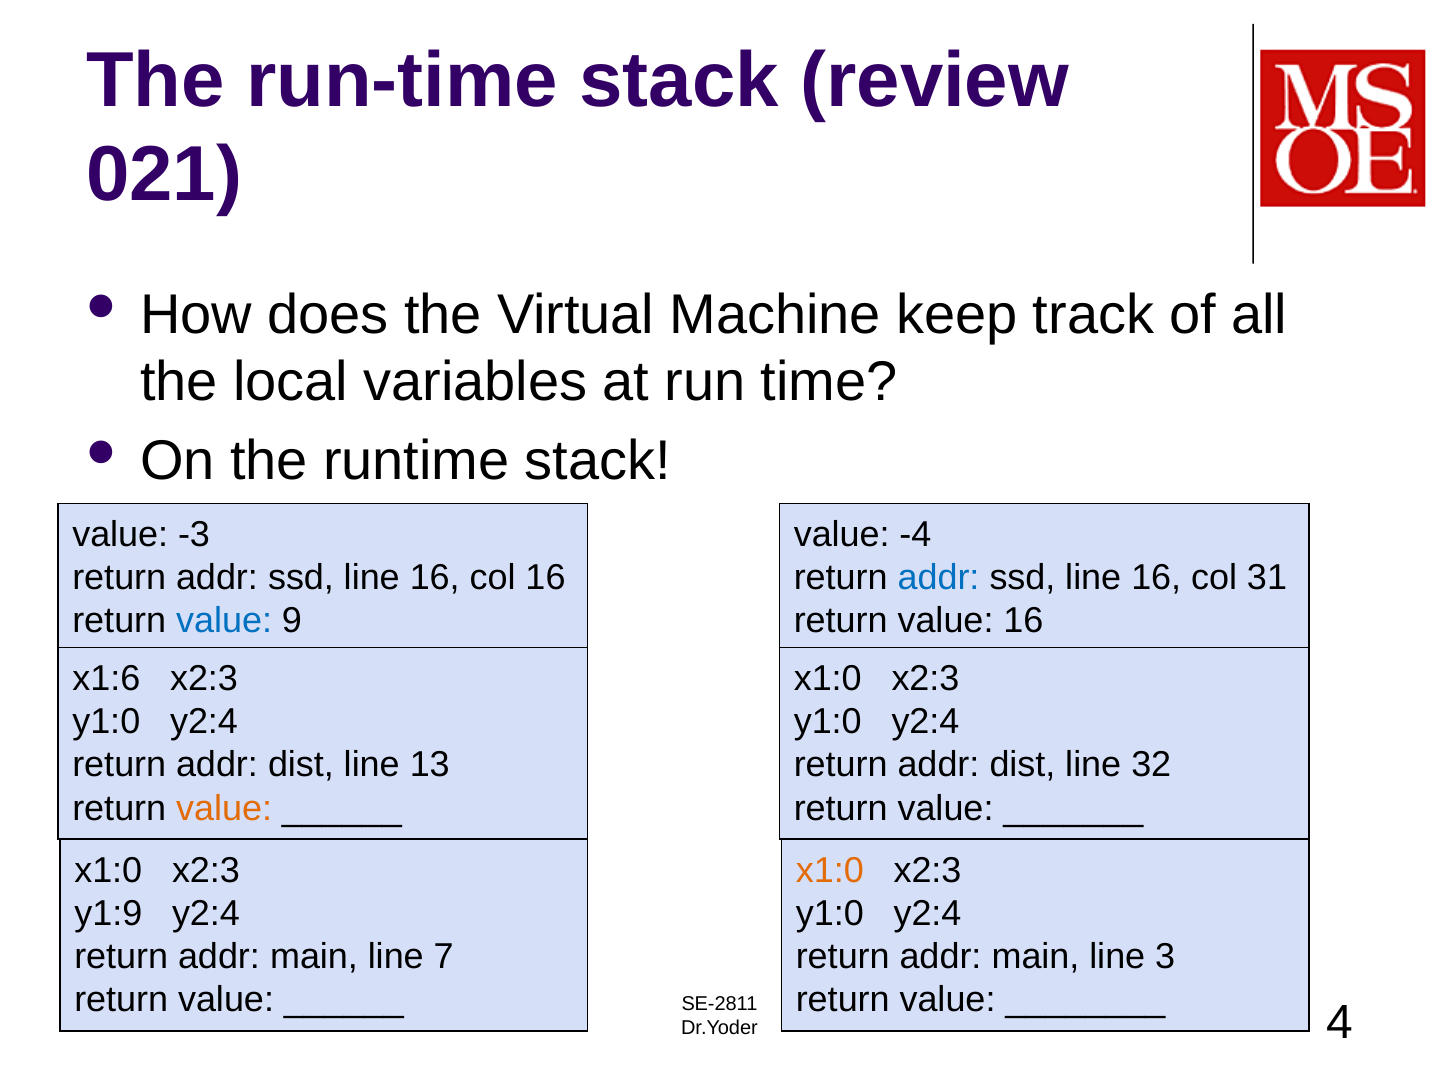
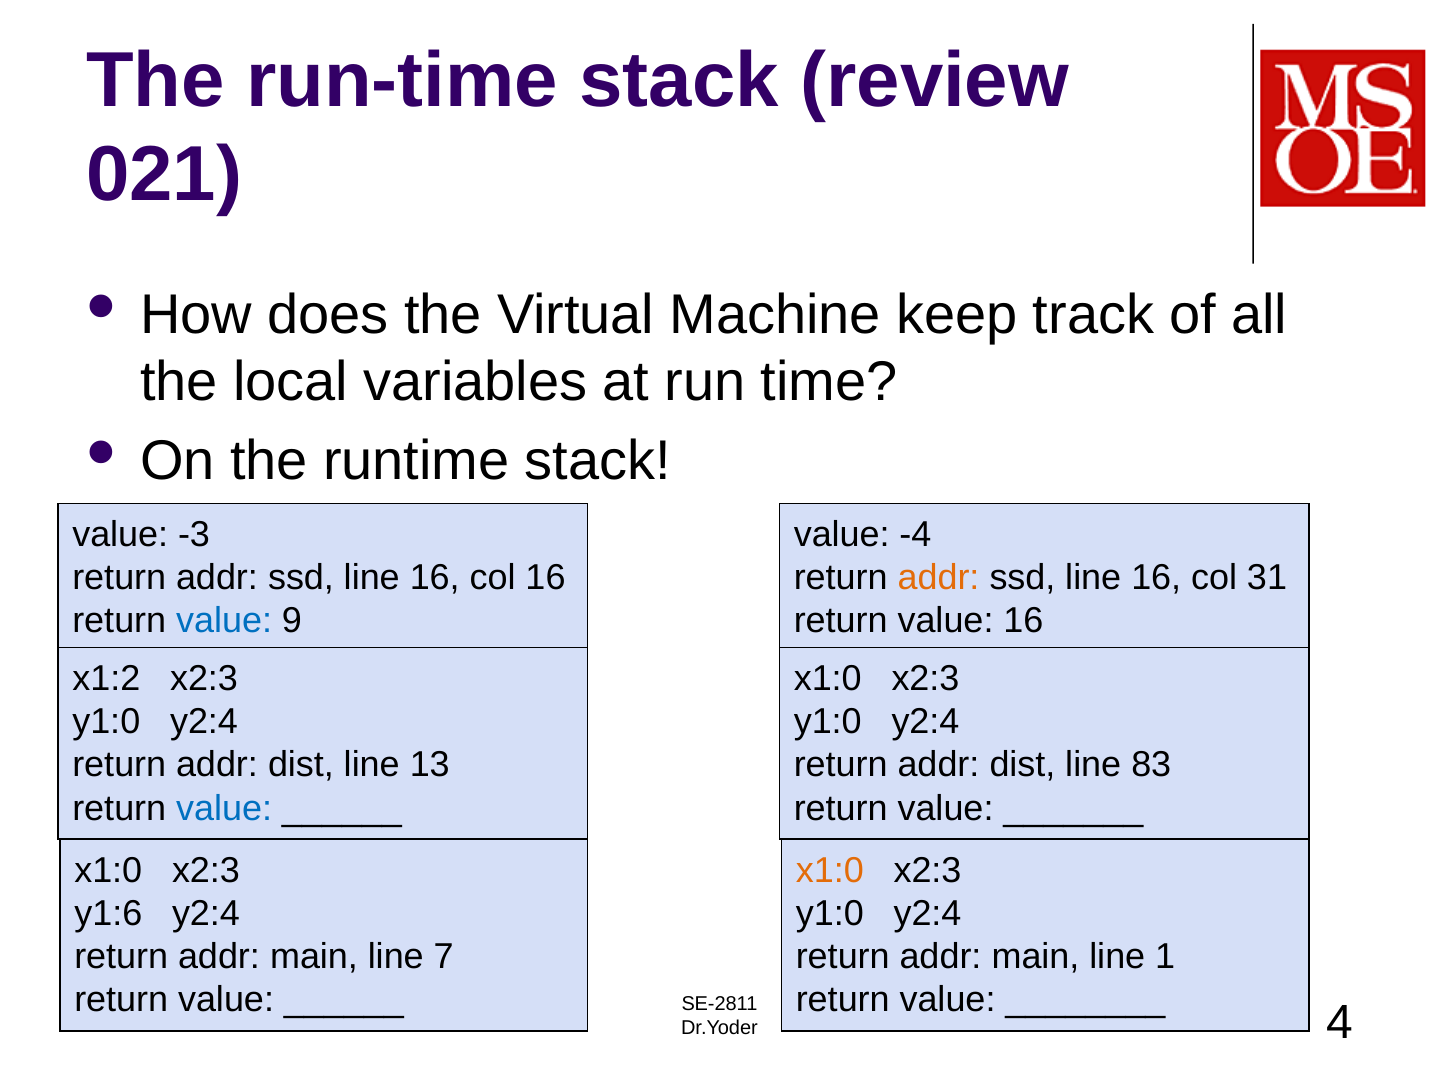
addr colour: blue -> orange (938, 578)
x1:6: x1:6 -> x1:2 (106, 679)
32: 32 -> 83 (1151, 765)
value colour: orange -> blue (224, 808)
y1:9: y1:9 -> y1:6 (108, 914)
3: 3 -> 1 (1165, 957)
